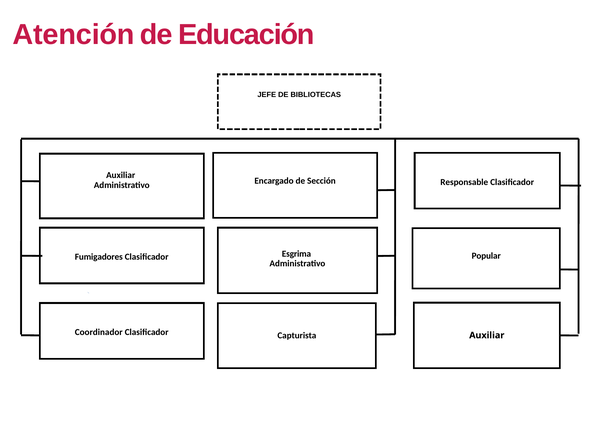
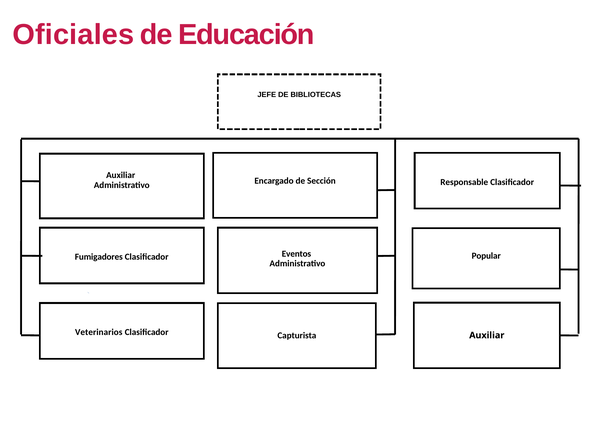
Atención: Atención -> Oficiales (73, 35)
Esgrima: Esgrima -> Eventos (296, 254)
Coordinador: Coordinador -> Veterinarios (99, 332)
